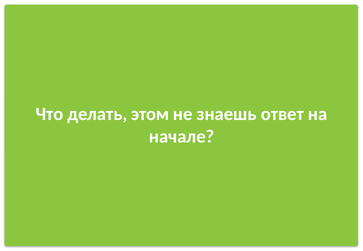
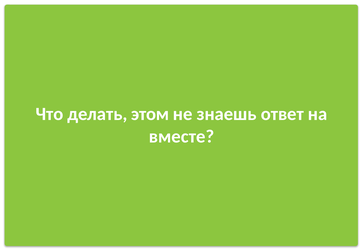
начале: начале -> вместе (182, 137)
